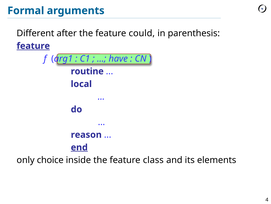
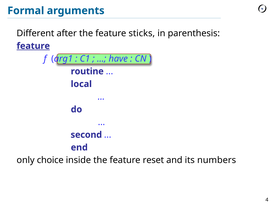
could: could -> sticks (142, 33)
reason: reason -> second (86, 134)
end underline: present -> none (79, 147)
class: class -> reset (153, 160)
elements: elements -> numbers (217, 160)
